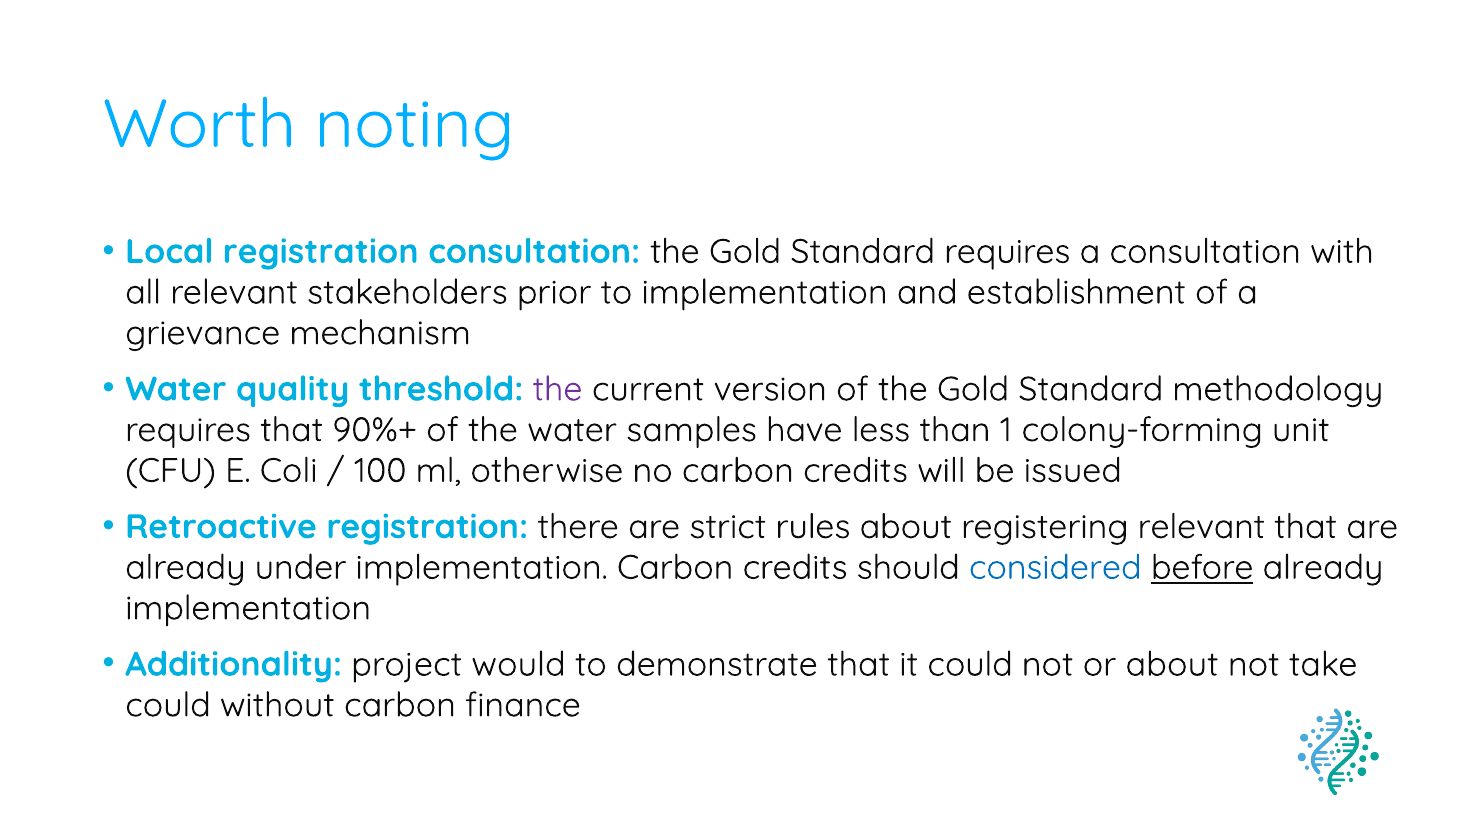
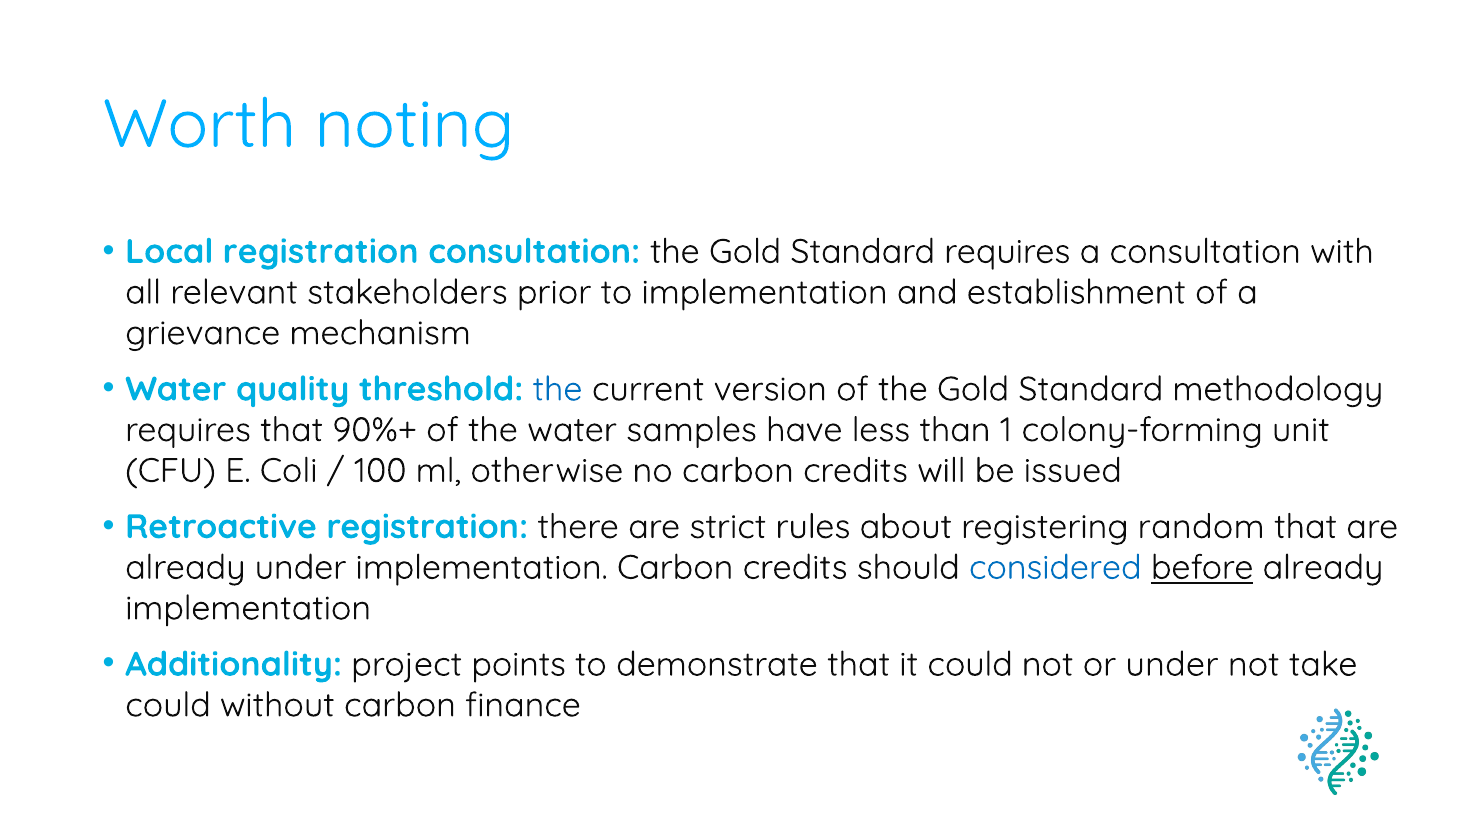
the colour: purple -> blue (558, 389)
registering relevant: relevant -> random (1201, 527)
would: would -> points (519, 665)
or about: about -> under (1172, 665)
